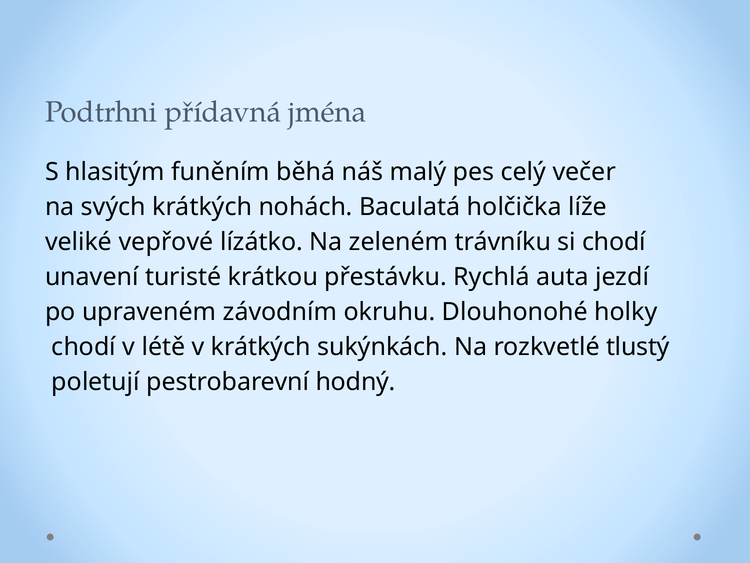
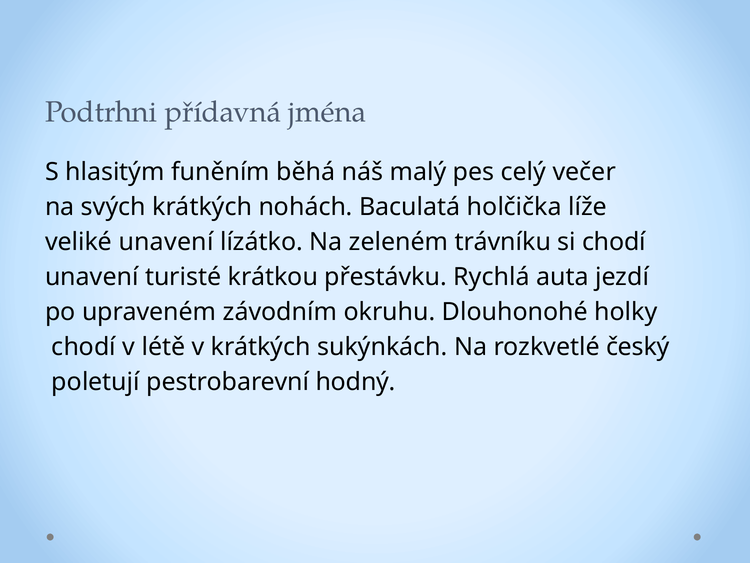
veliké vepřové: vepřové -> unavení (166, 242)
tlustý: tlustý -> český (638, 347)
